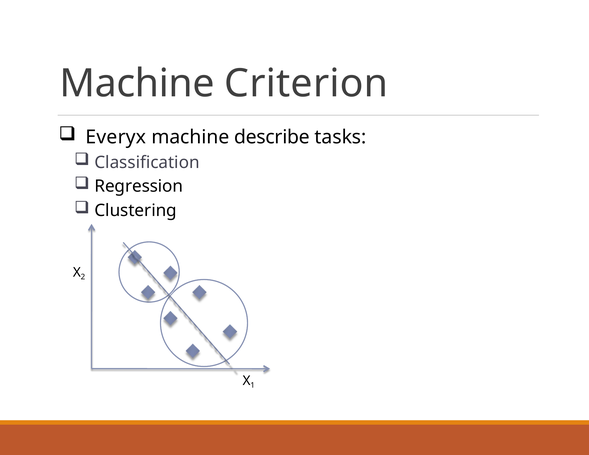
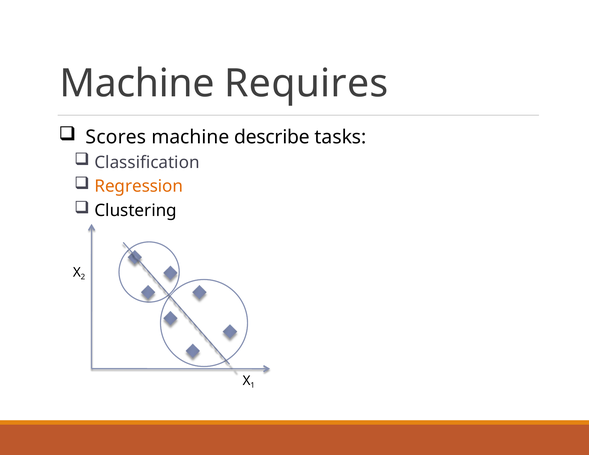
Criterion: Criterion -> Requires (306, 84)
Everyx: Everyx -> Scores (116, 137)
Regression colour: black -> orange (139, 186)
